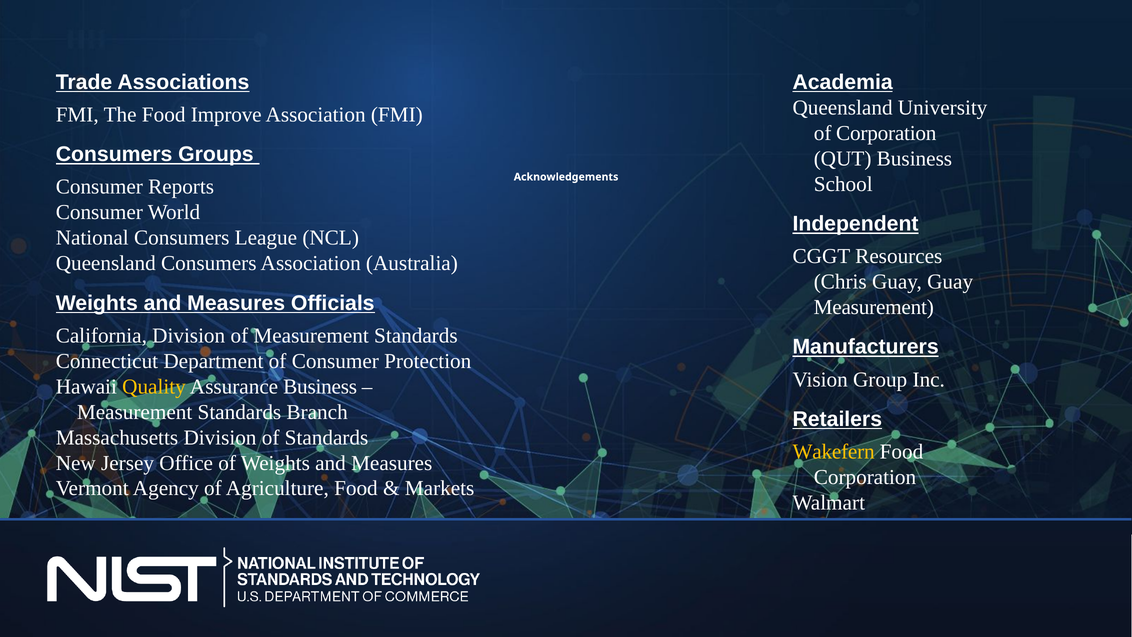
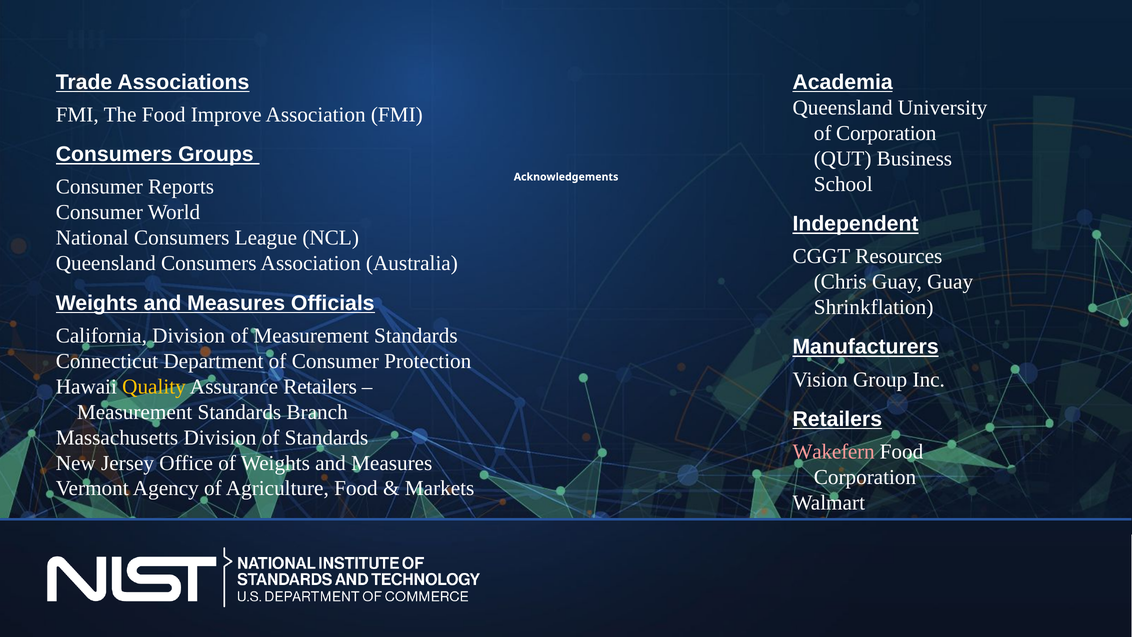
Measurement: Measurement -> Shrinkflation (874, 307)
Assurance Business: Business -> Retailers (320, 386)
Wakefern colour: yellow -> pink (834, 452)
